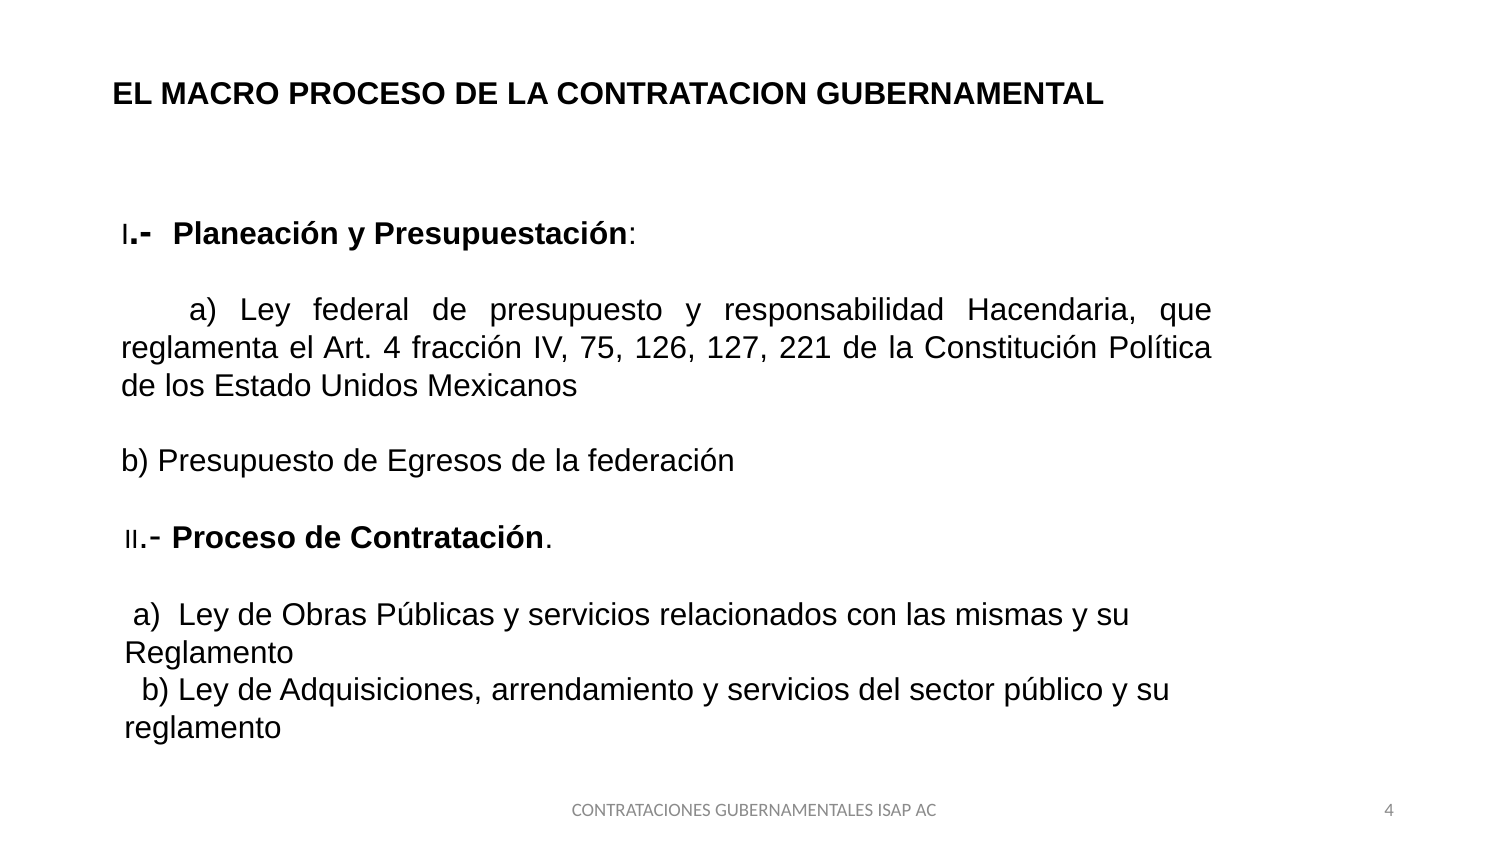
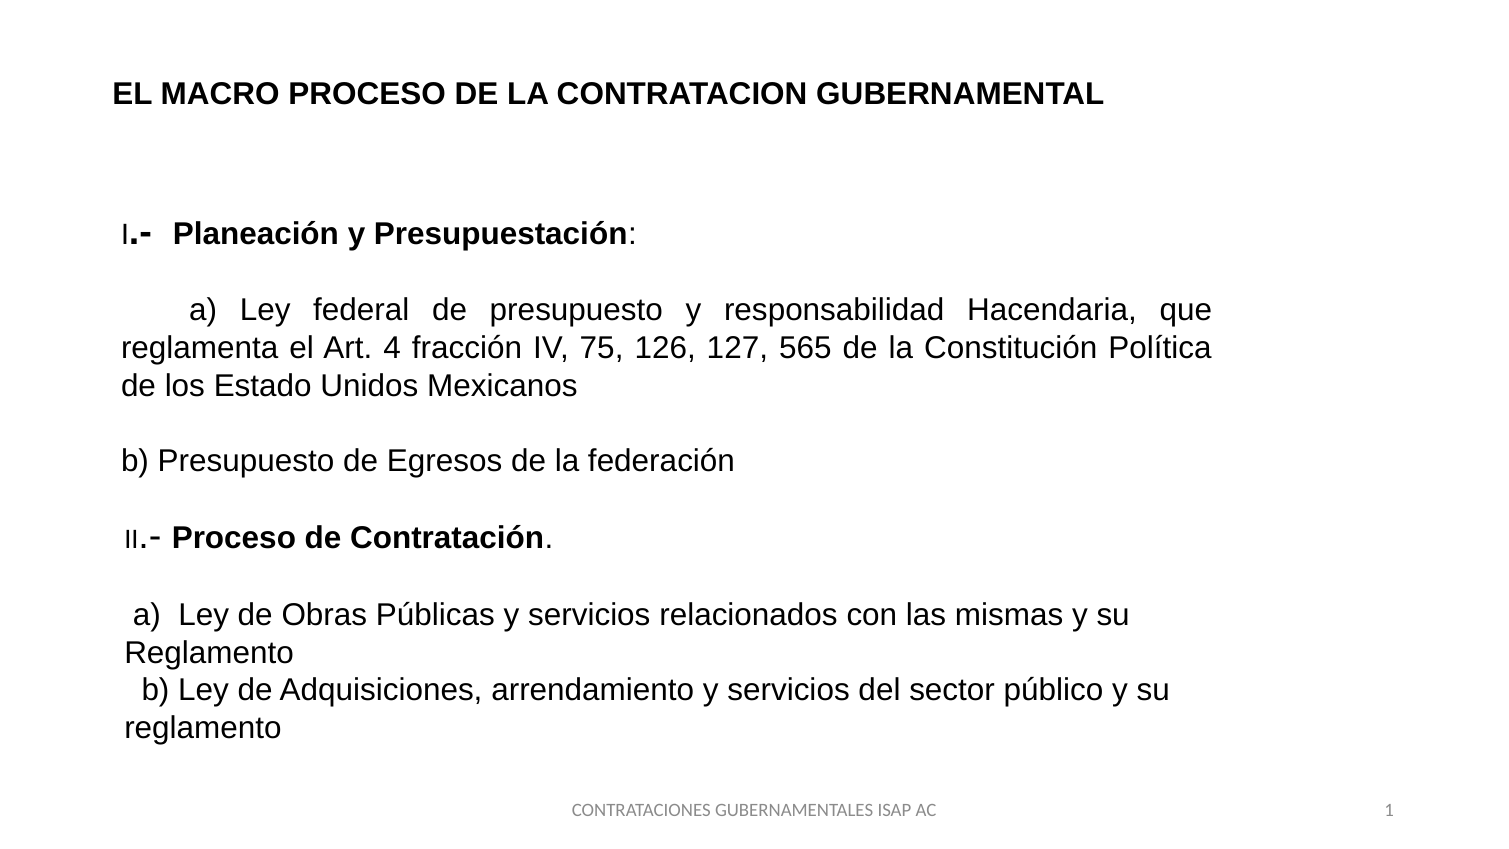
221: 221 -> 565 (805, 348)
AC 4: 4 -> 1 (1389, 810)
